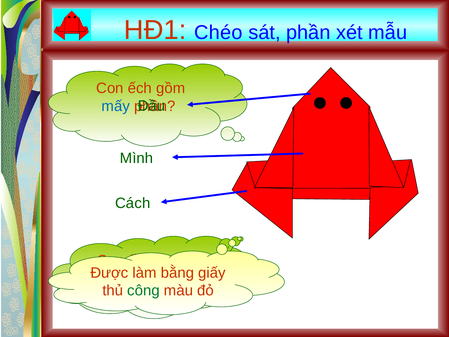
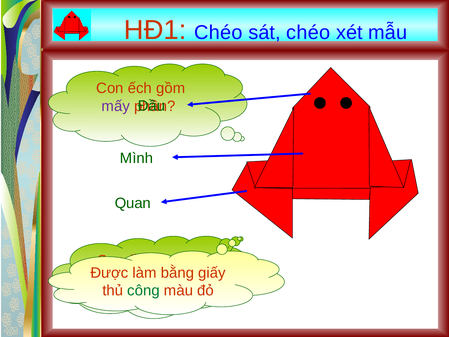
sát phần: phần -> chéo (308, 32)
mấy colour: blue -> purple (116, 106)
Cách: Cách -> Quan (133, 203)
